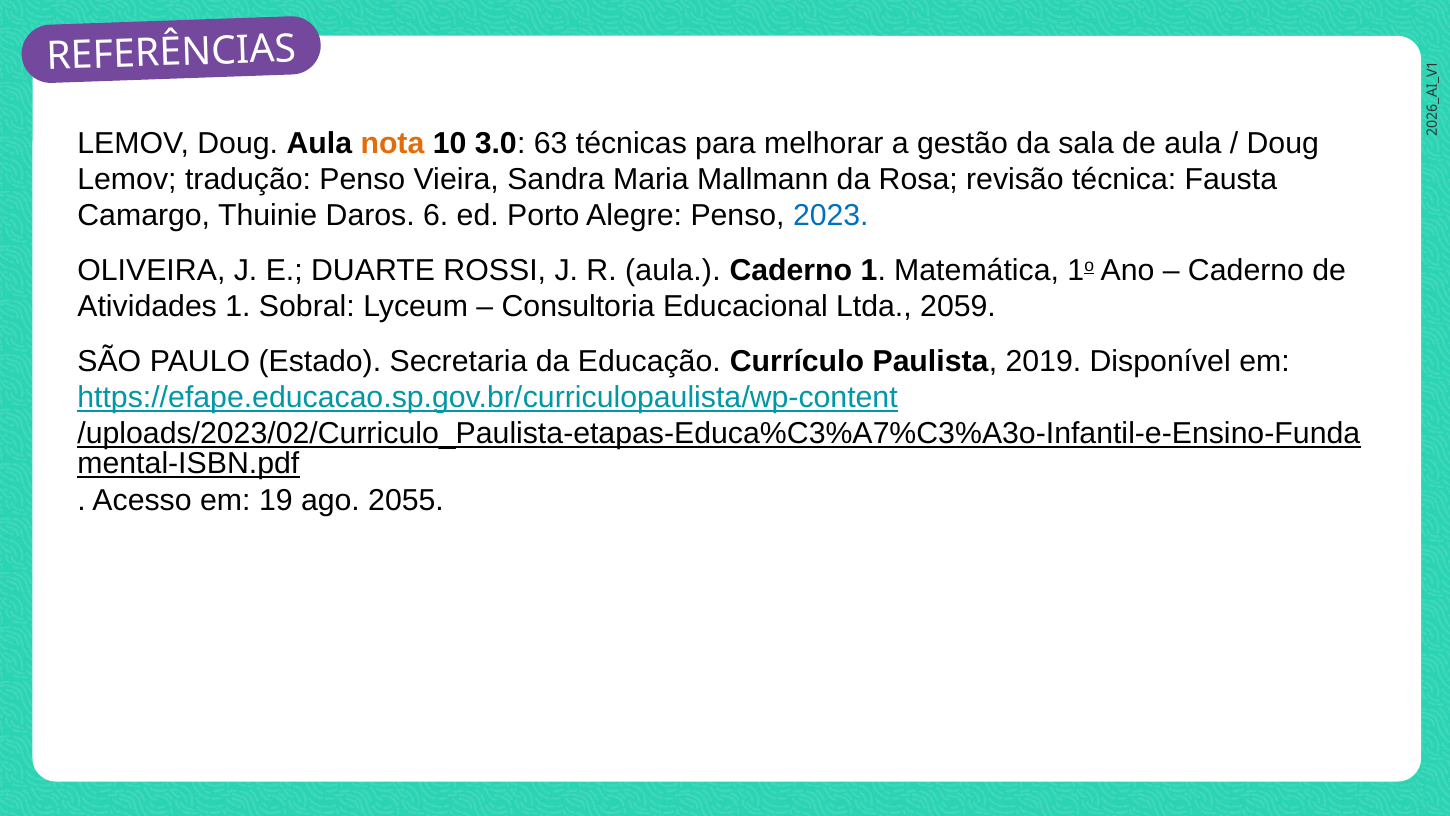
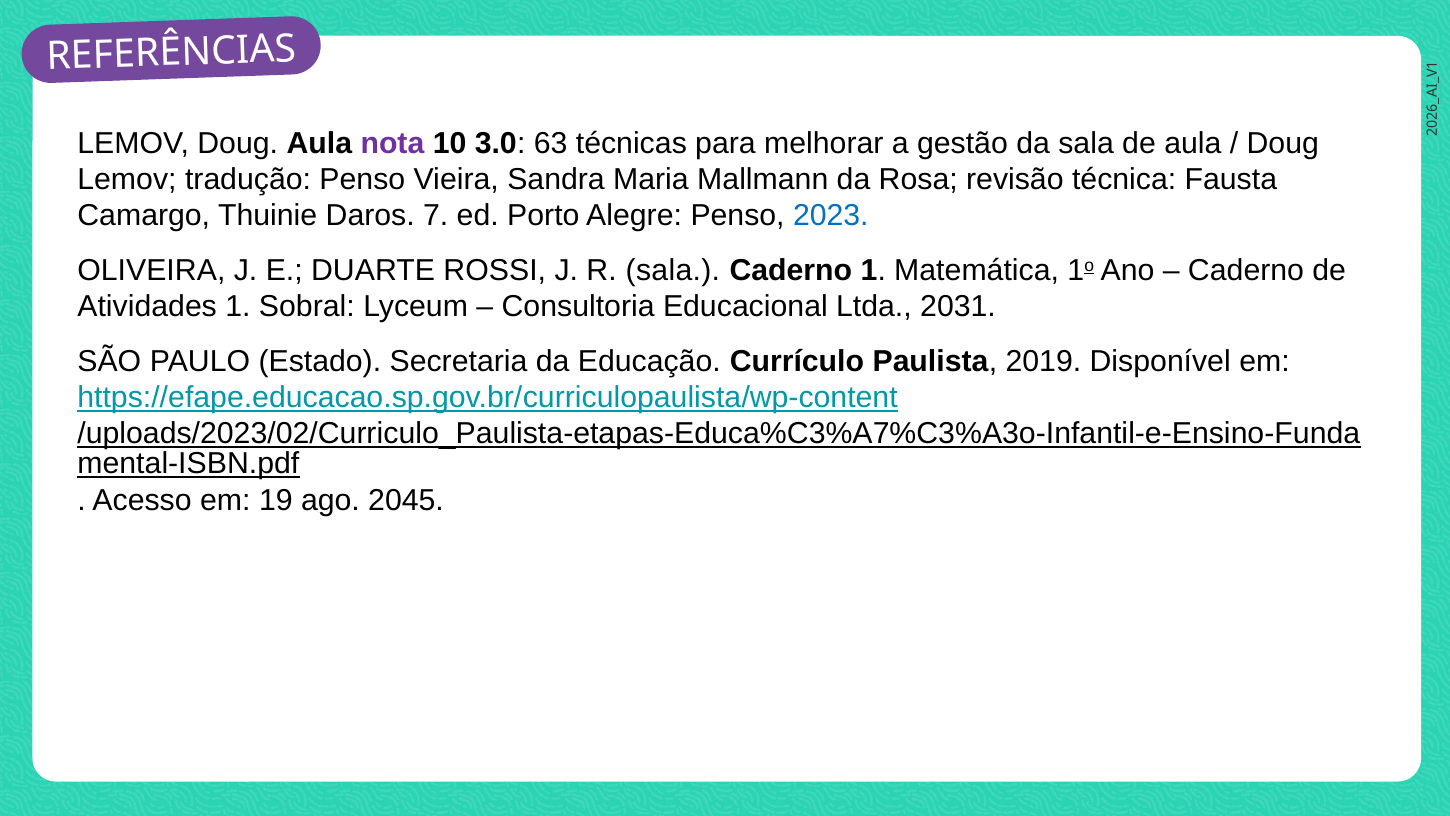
nota colour: orange -> purple (392, 143)
Daros 6: 6 -> 7 (436, 216)
R aula: aula -> sala (673, 270)
2059: 2059 -> 2031 (958, 307)
2055: 2055 -> 2045 (406, 500)
